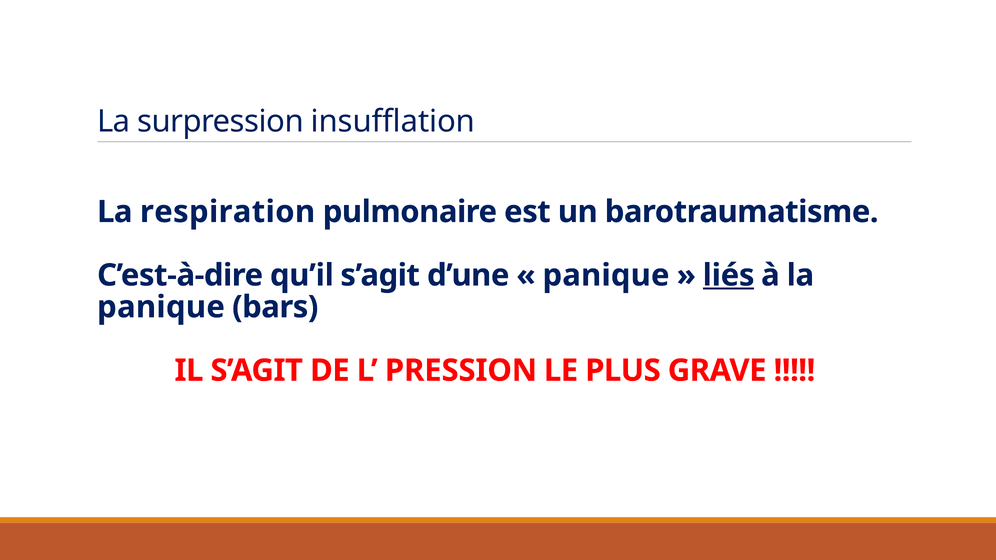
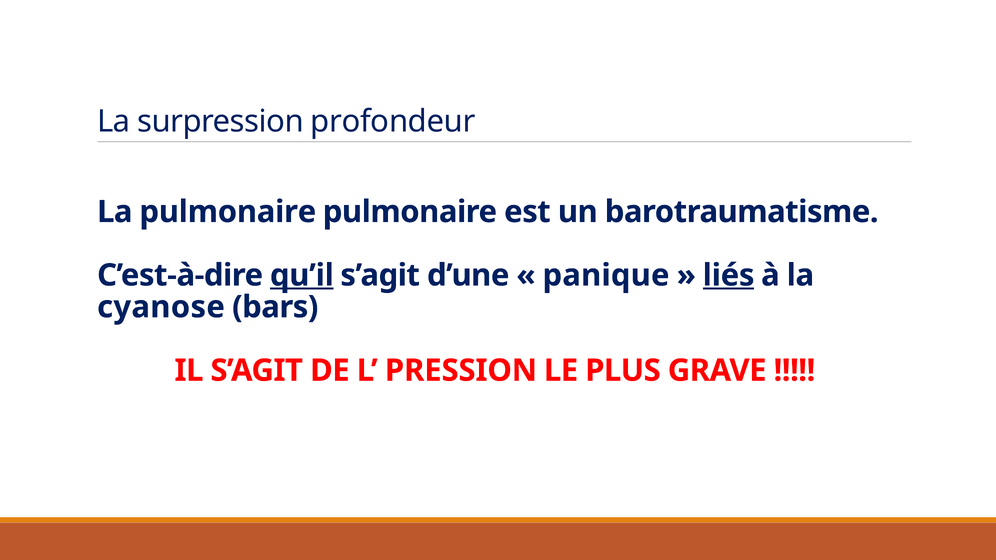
insufflation: insufflation -> profondeur (393, 122)
La respiration: respiration -> pulmonaire (228, 212)
qu’il underline: none -> present (302, 275)
panique: panique -> cyanose (161, 307)
